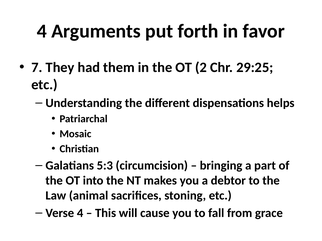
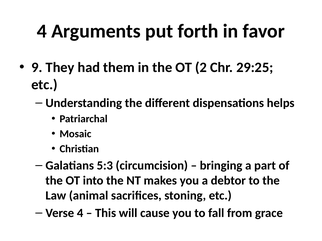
7: 7 -> 9 (37, 68)
